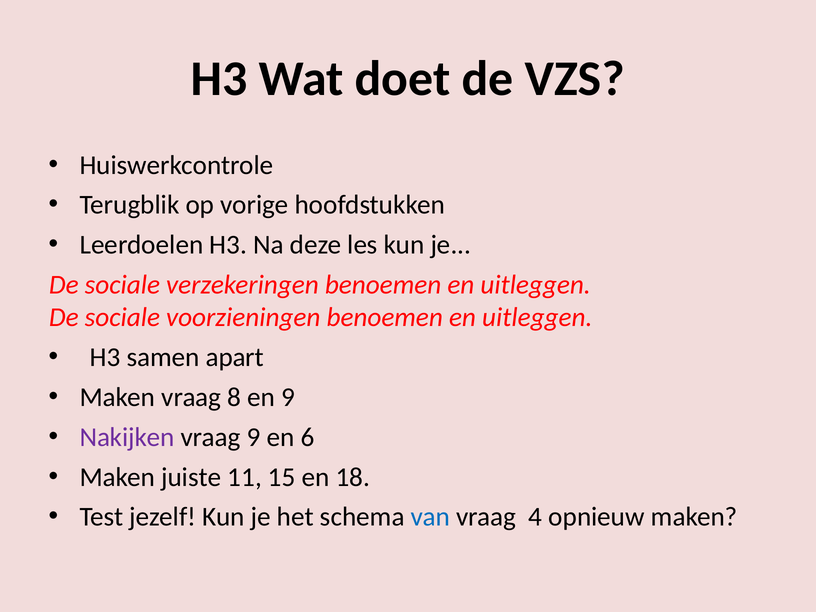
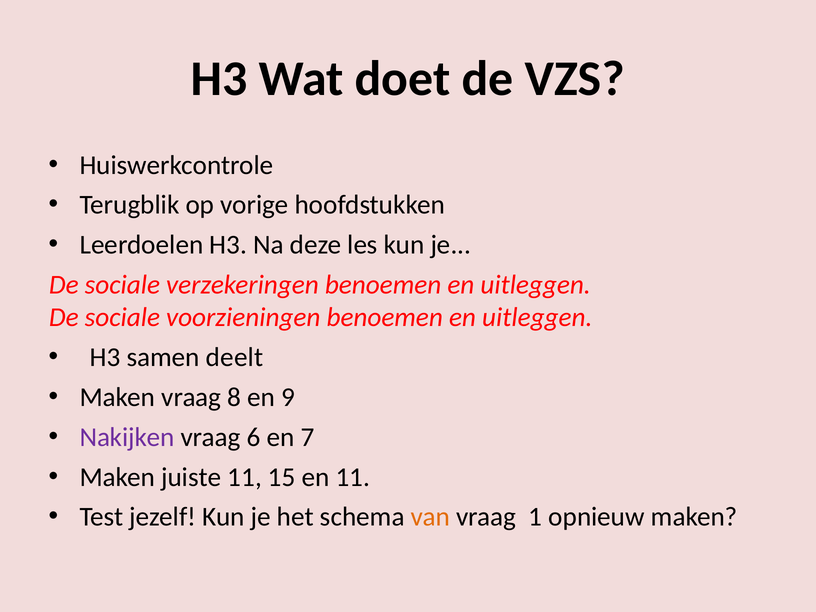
apart: apart -> deelt (235, 357)
vraag 9: 9 -> 6 (254, 437)
6: 6 -> 7 (308, 437)
en 18: 18 -> 11 (353, 477)
van colour: blue -> orange (430, 517)
4: 4 -> 1 (535, 517)
